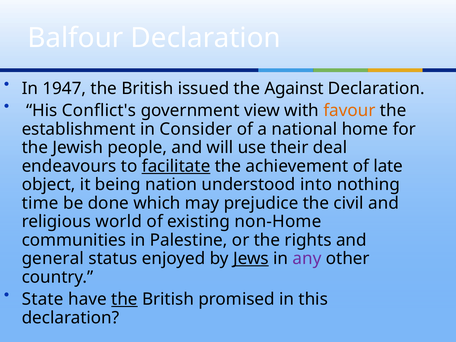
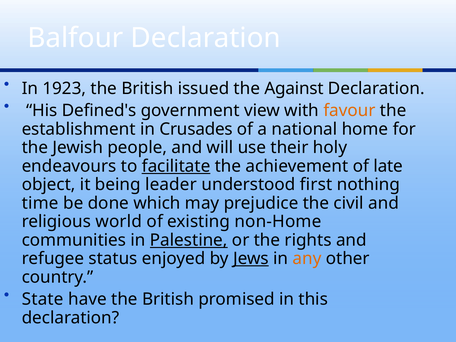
1947: 1947 -> 1923 (64, 89)
Conflict's: Conflict's -> Defined's (99, 111)
Consider: Consider -> Crusades (196, 129)
deal: deal -> holy (330, 148)
nation: nation -> leader (171, 185)
into: into -> first (316, 185)
Palestine underline: none -> present (189, 240)
general: general -> refugee (53, 259)
any colour: purple -> orange (307, 259)
the underline: present -> none (124, 299)
